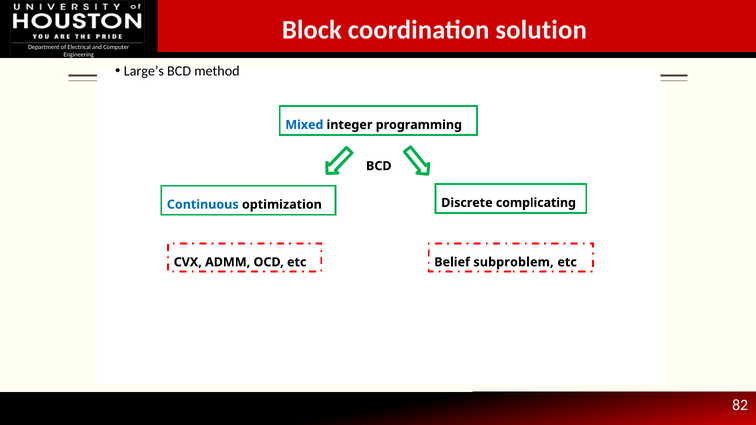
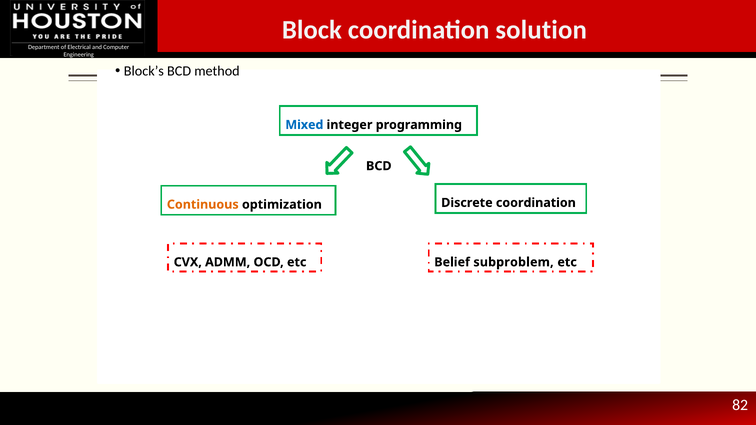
Large’s: Large’s -> Block’s (144, 71)
Continuous colour: blue -> orange (203, 205)
Discrete complicating: complicating -> coordination (536, 203)
